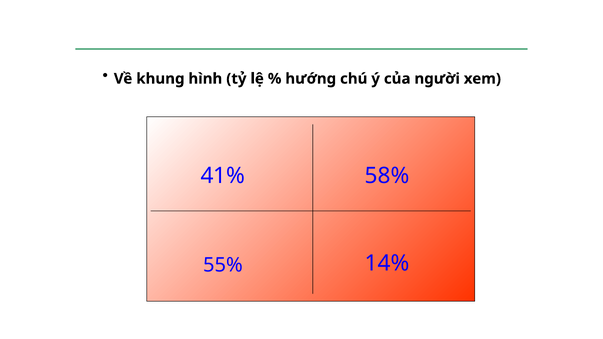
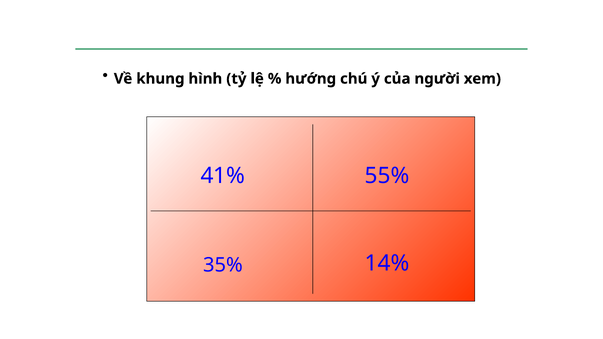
58%: 58% -> 55% (387, 176)
55%: 55% -> 35% (223, 265)
